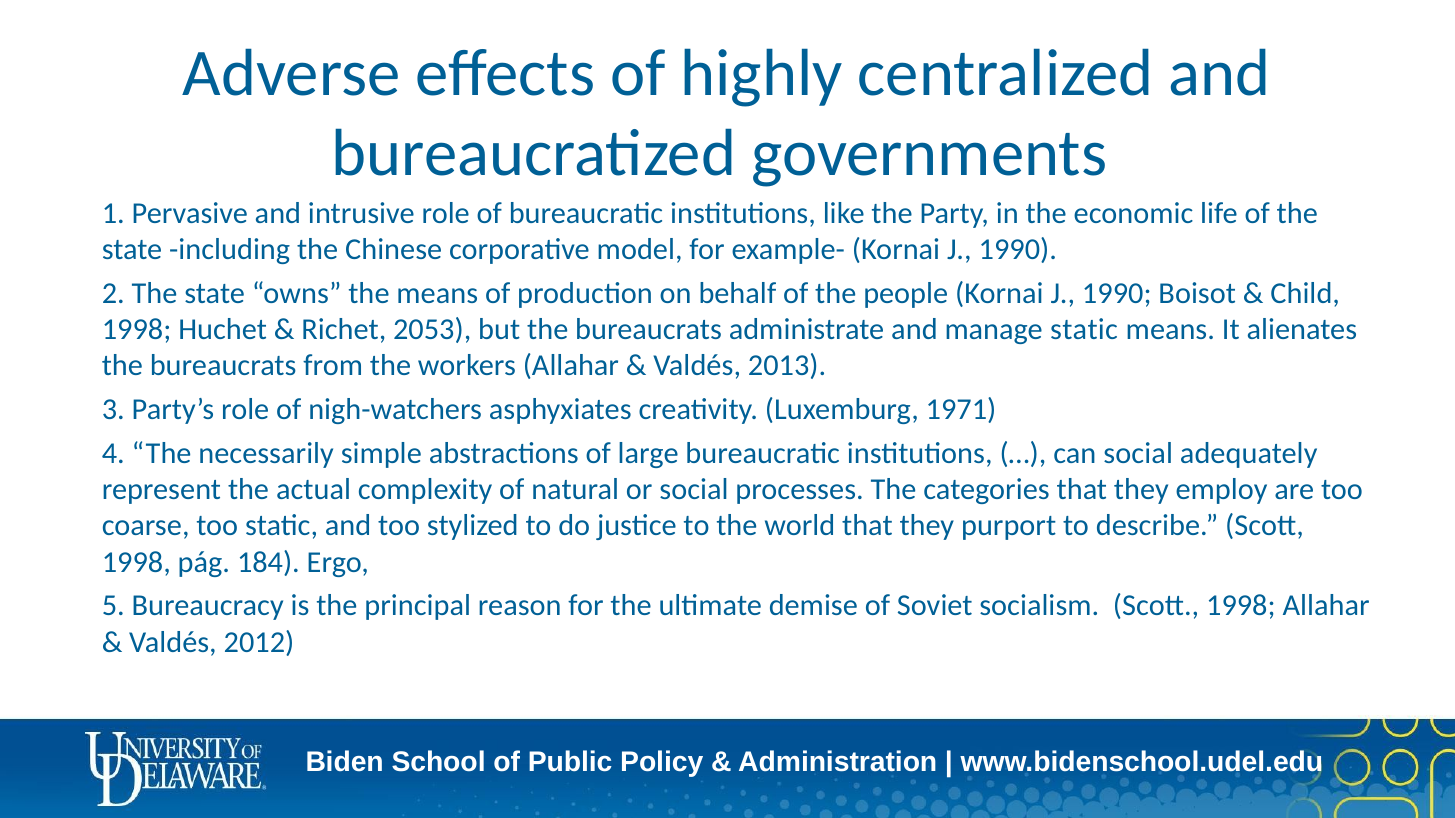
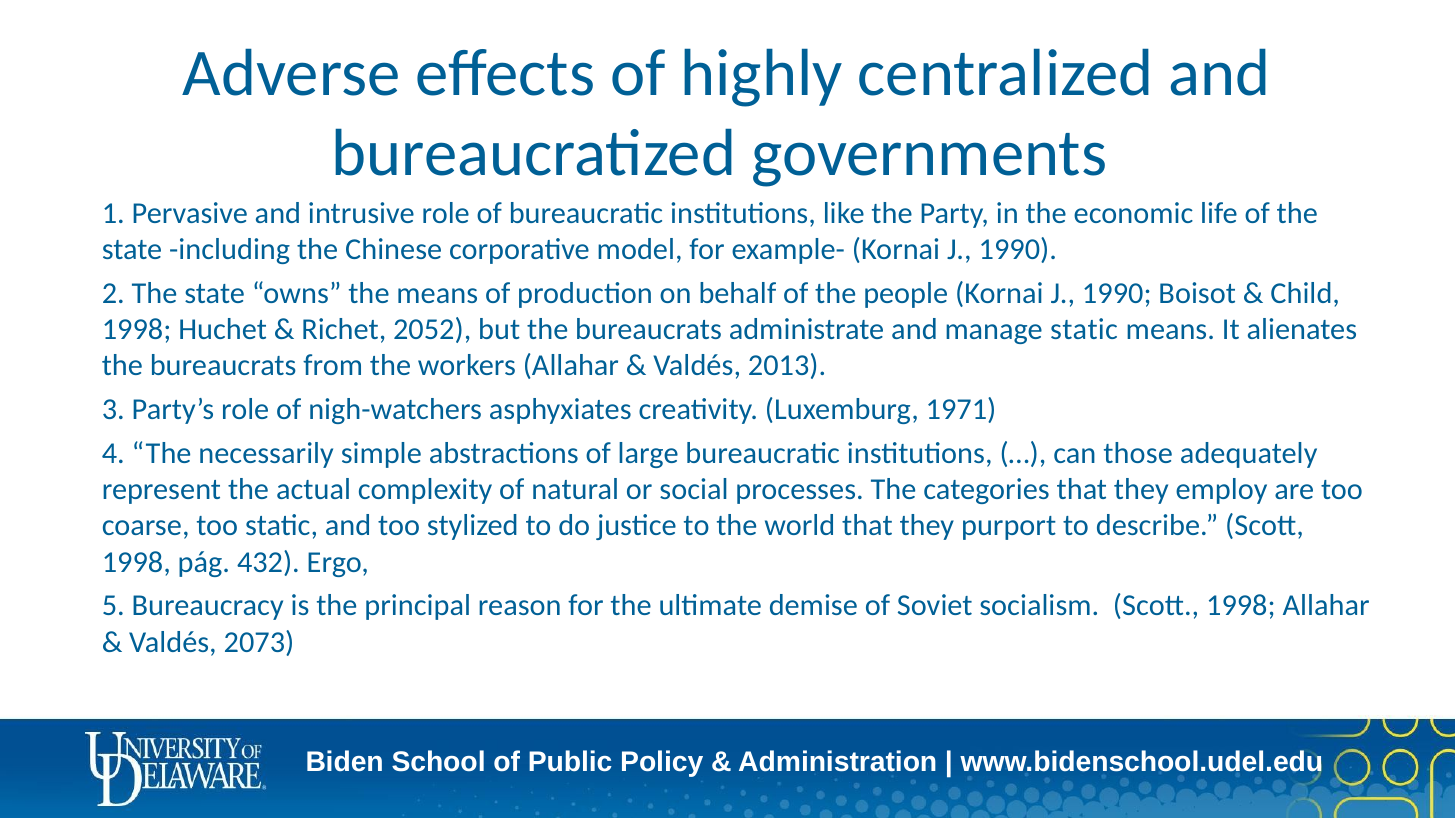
2053: 2053 -> 2052 (432, 330)
can social: social -> those (1138, 453)
184: 184 -> 432 (268, 563)
2012: 2012 -> 2073 (259, 643)
